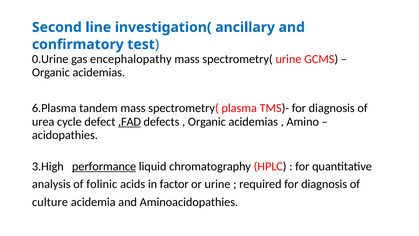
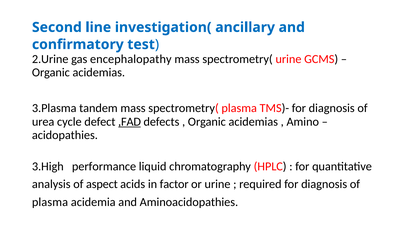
0.Urine: 0.Urine -> 2.Urine (50, 59)
6.Plasma: 6.Plasma -> 3.Plasma (54, 108)
performance underline: present -> none (104, 166)
folinic: folinic -> aspect (102, 184)
culture: culture -> plasma (50, 202)
